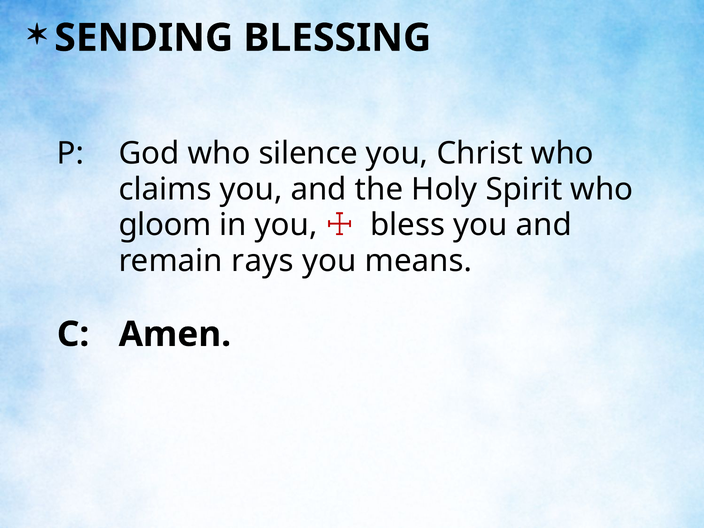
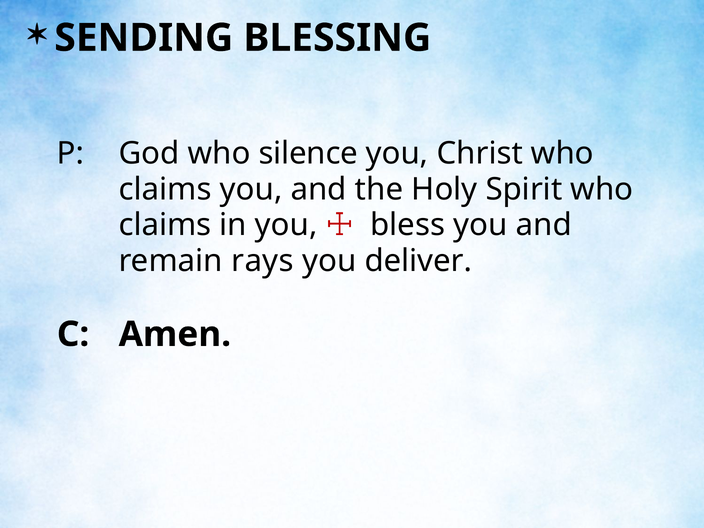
gloom: gloom -> claims (165, 225)
means: means -> deliver (418, 261)
